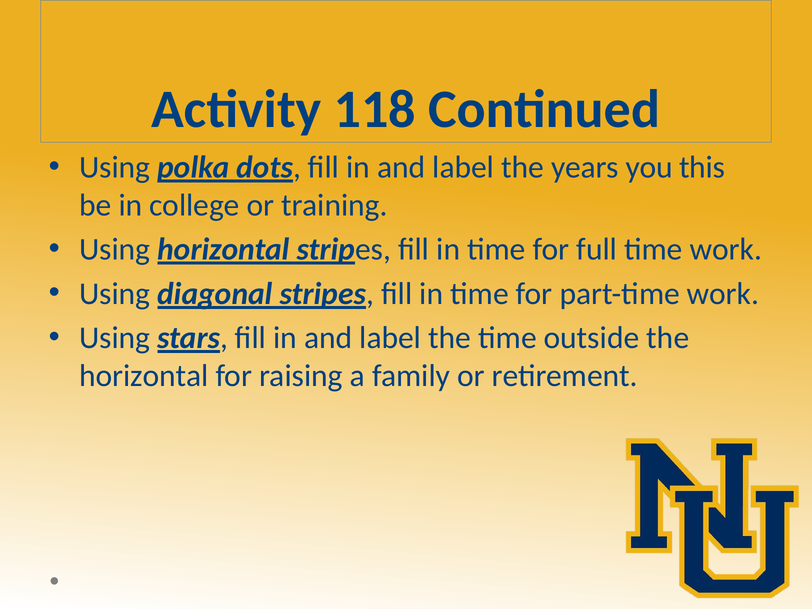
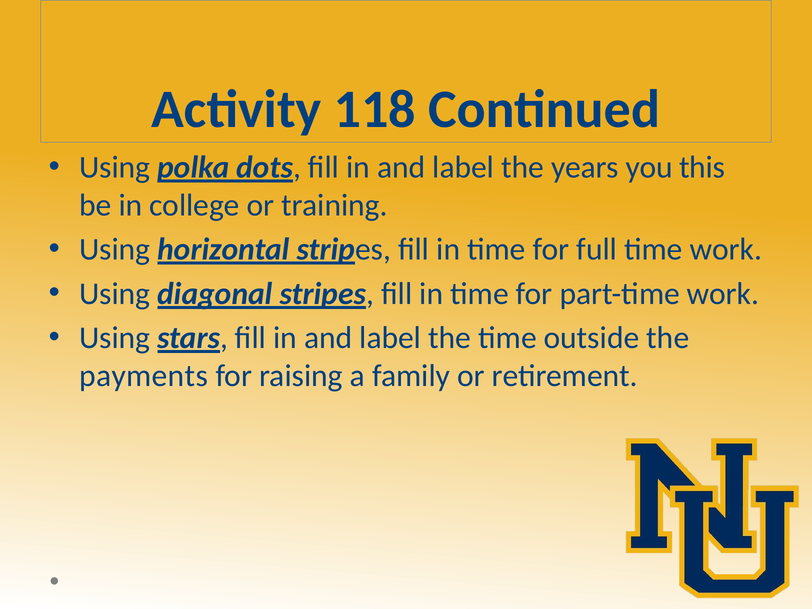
horizontal: horizontal -> payments (144, 376)
